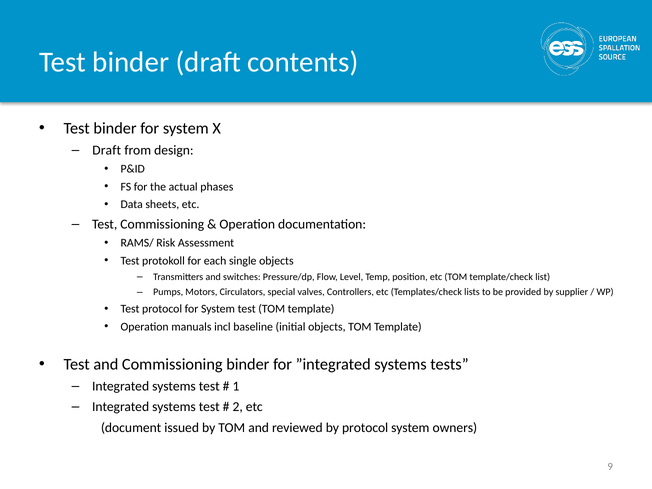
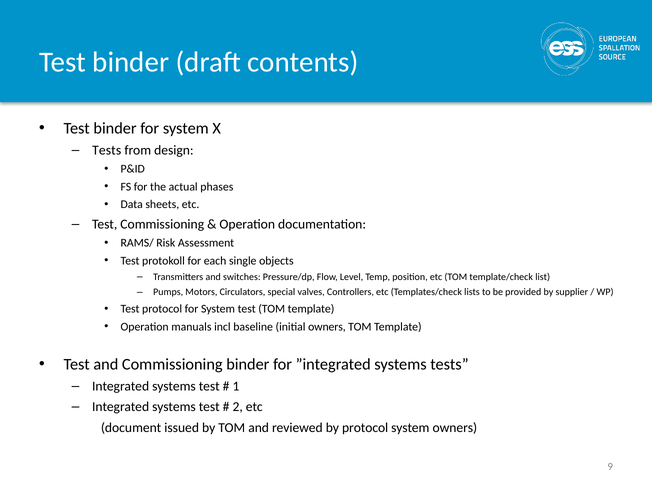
Draft: Draft -> Tests (107, 150)
initial objects: objects -> owners (327, 327)
